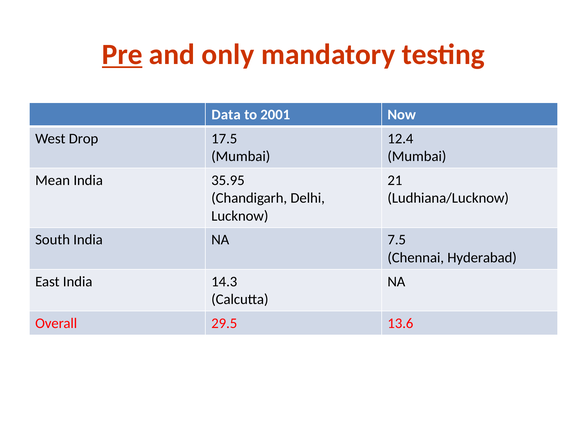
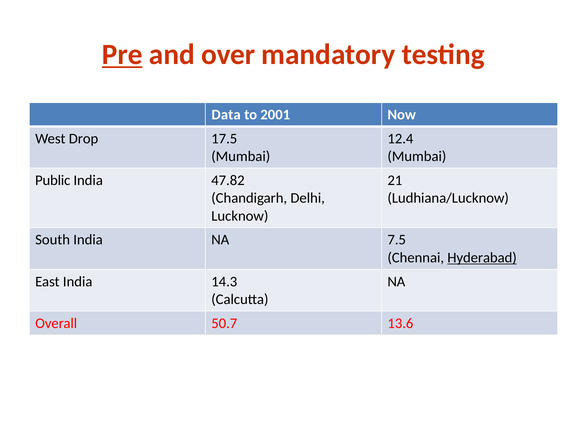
only: only -> over (228, 55)
Mean: Mean -> Public (53, 180)
35.95: 35.95 -> 47.82 (228, 180)
Hyderabad underline: none -> present (482, 258)
29.5: 29.5 -> 50.7 (224, 323)
